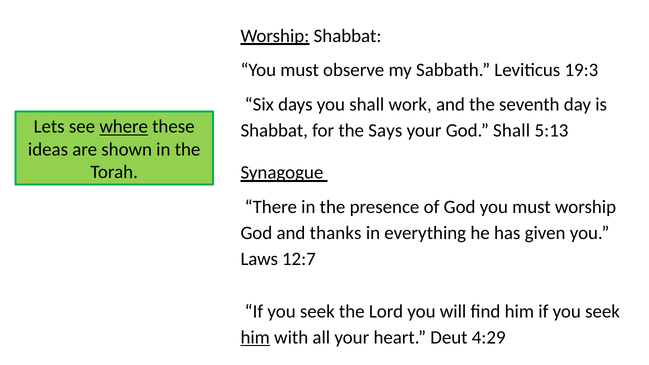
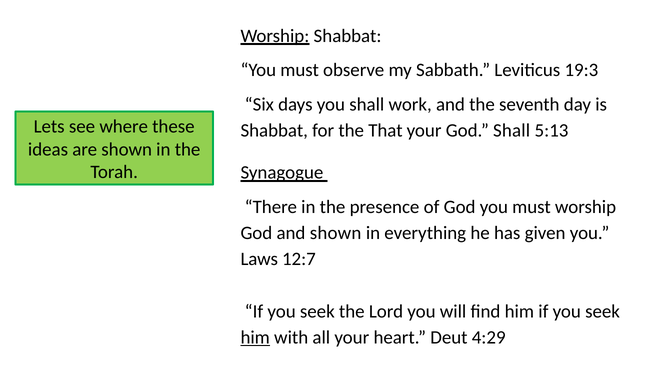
where underline: present -> none (124, 127)
Says: Says -> That (385, 130)
and thanks: thanks -> shown (336, 233)
